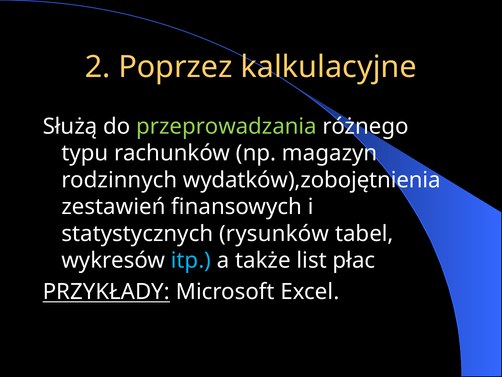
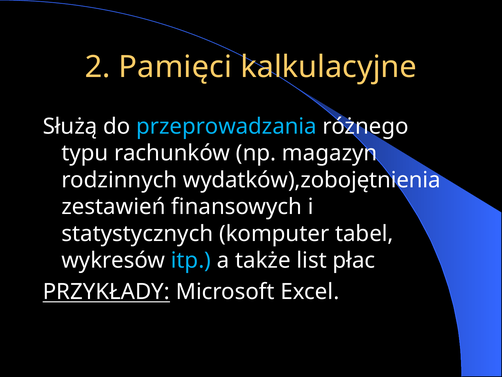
Poprzez: Poprzez -> Pamięci (175, 67)
przeprowadzania colour: light green -> light blue (227, 126)
rysunków: rysunków -> komputer (274, 233)
